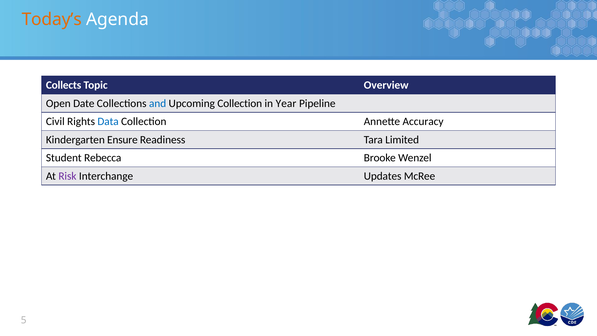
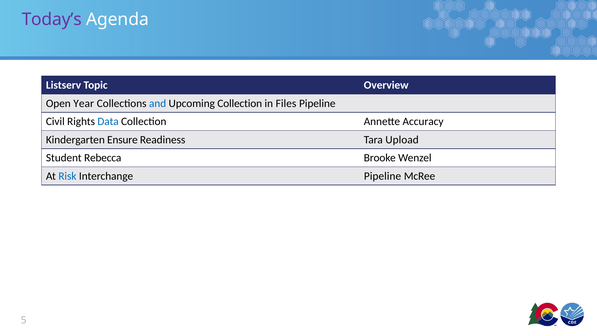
Today’s colour: orange -> purple (52, 19)
Collects: Collects -> Listserv (64, 85)
Date: Date -> Year (84, 103)
Year: Year -> Files (286, 103)
Limited: Limited -> Upload (402, 140)
Risk colour: purple -> blue (67, 176)
Interchange Updates: Updates -> Pipeline (383, 176)
